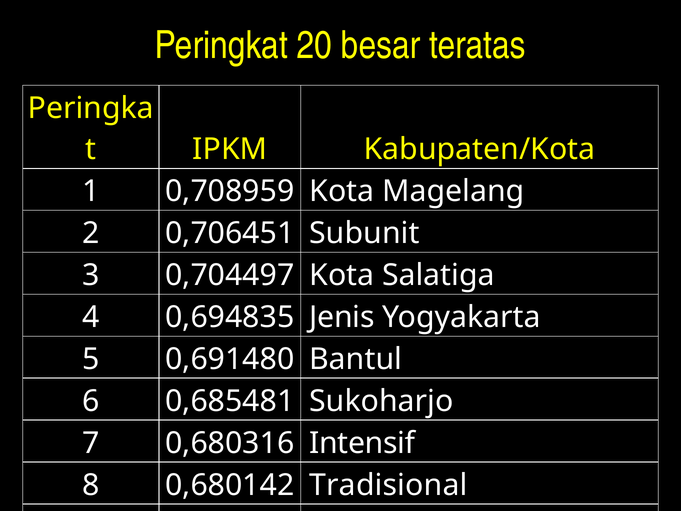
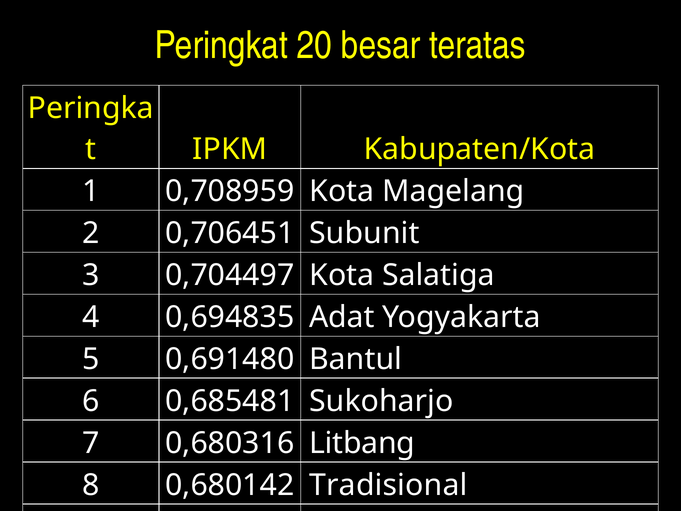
Jenis: Jenis -> Adat (342, 317)
Intensif: Intensif -> Litbang (362, 443)
